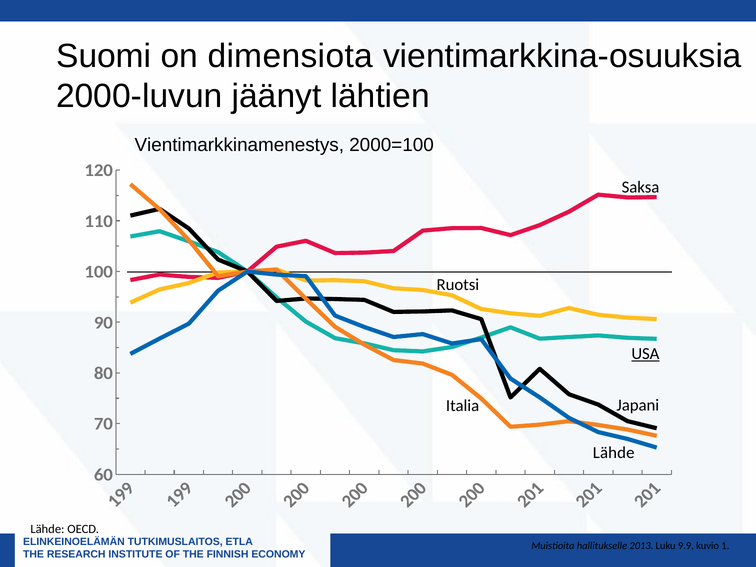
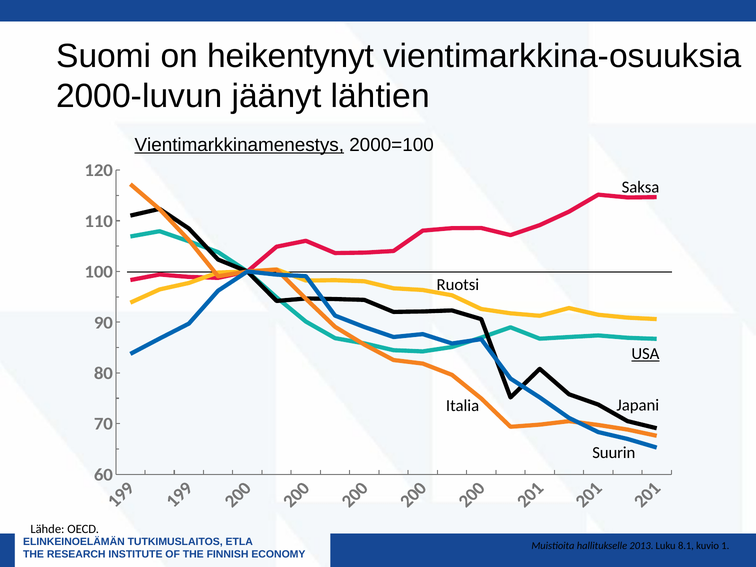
dimensiota: dimensiota -> heikentynyt (291, 56)
Vientimarkkinamenestys underline: none -> present (239, 145)
Lähde: Lähde -> Suurin (614, 453)
9.9: 9.9 -> 8.1 (686, 546)
